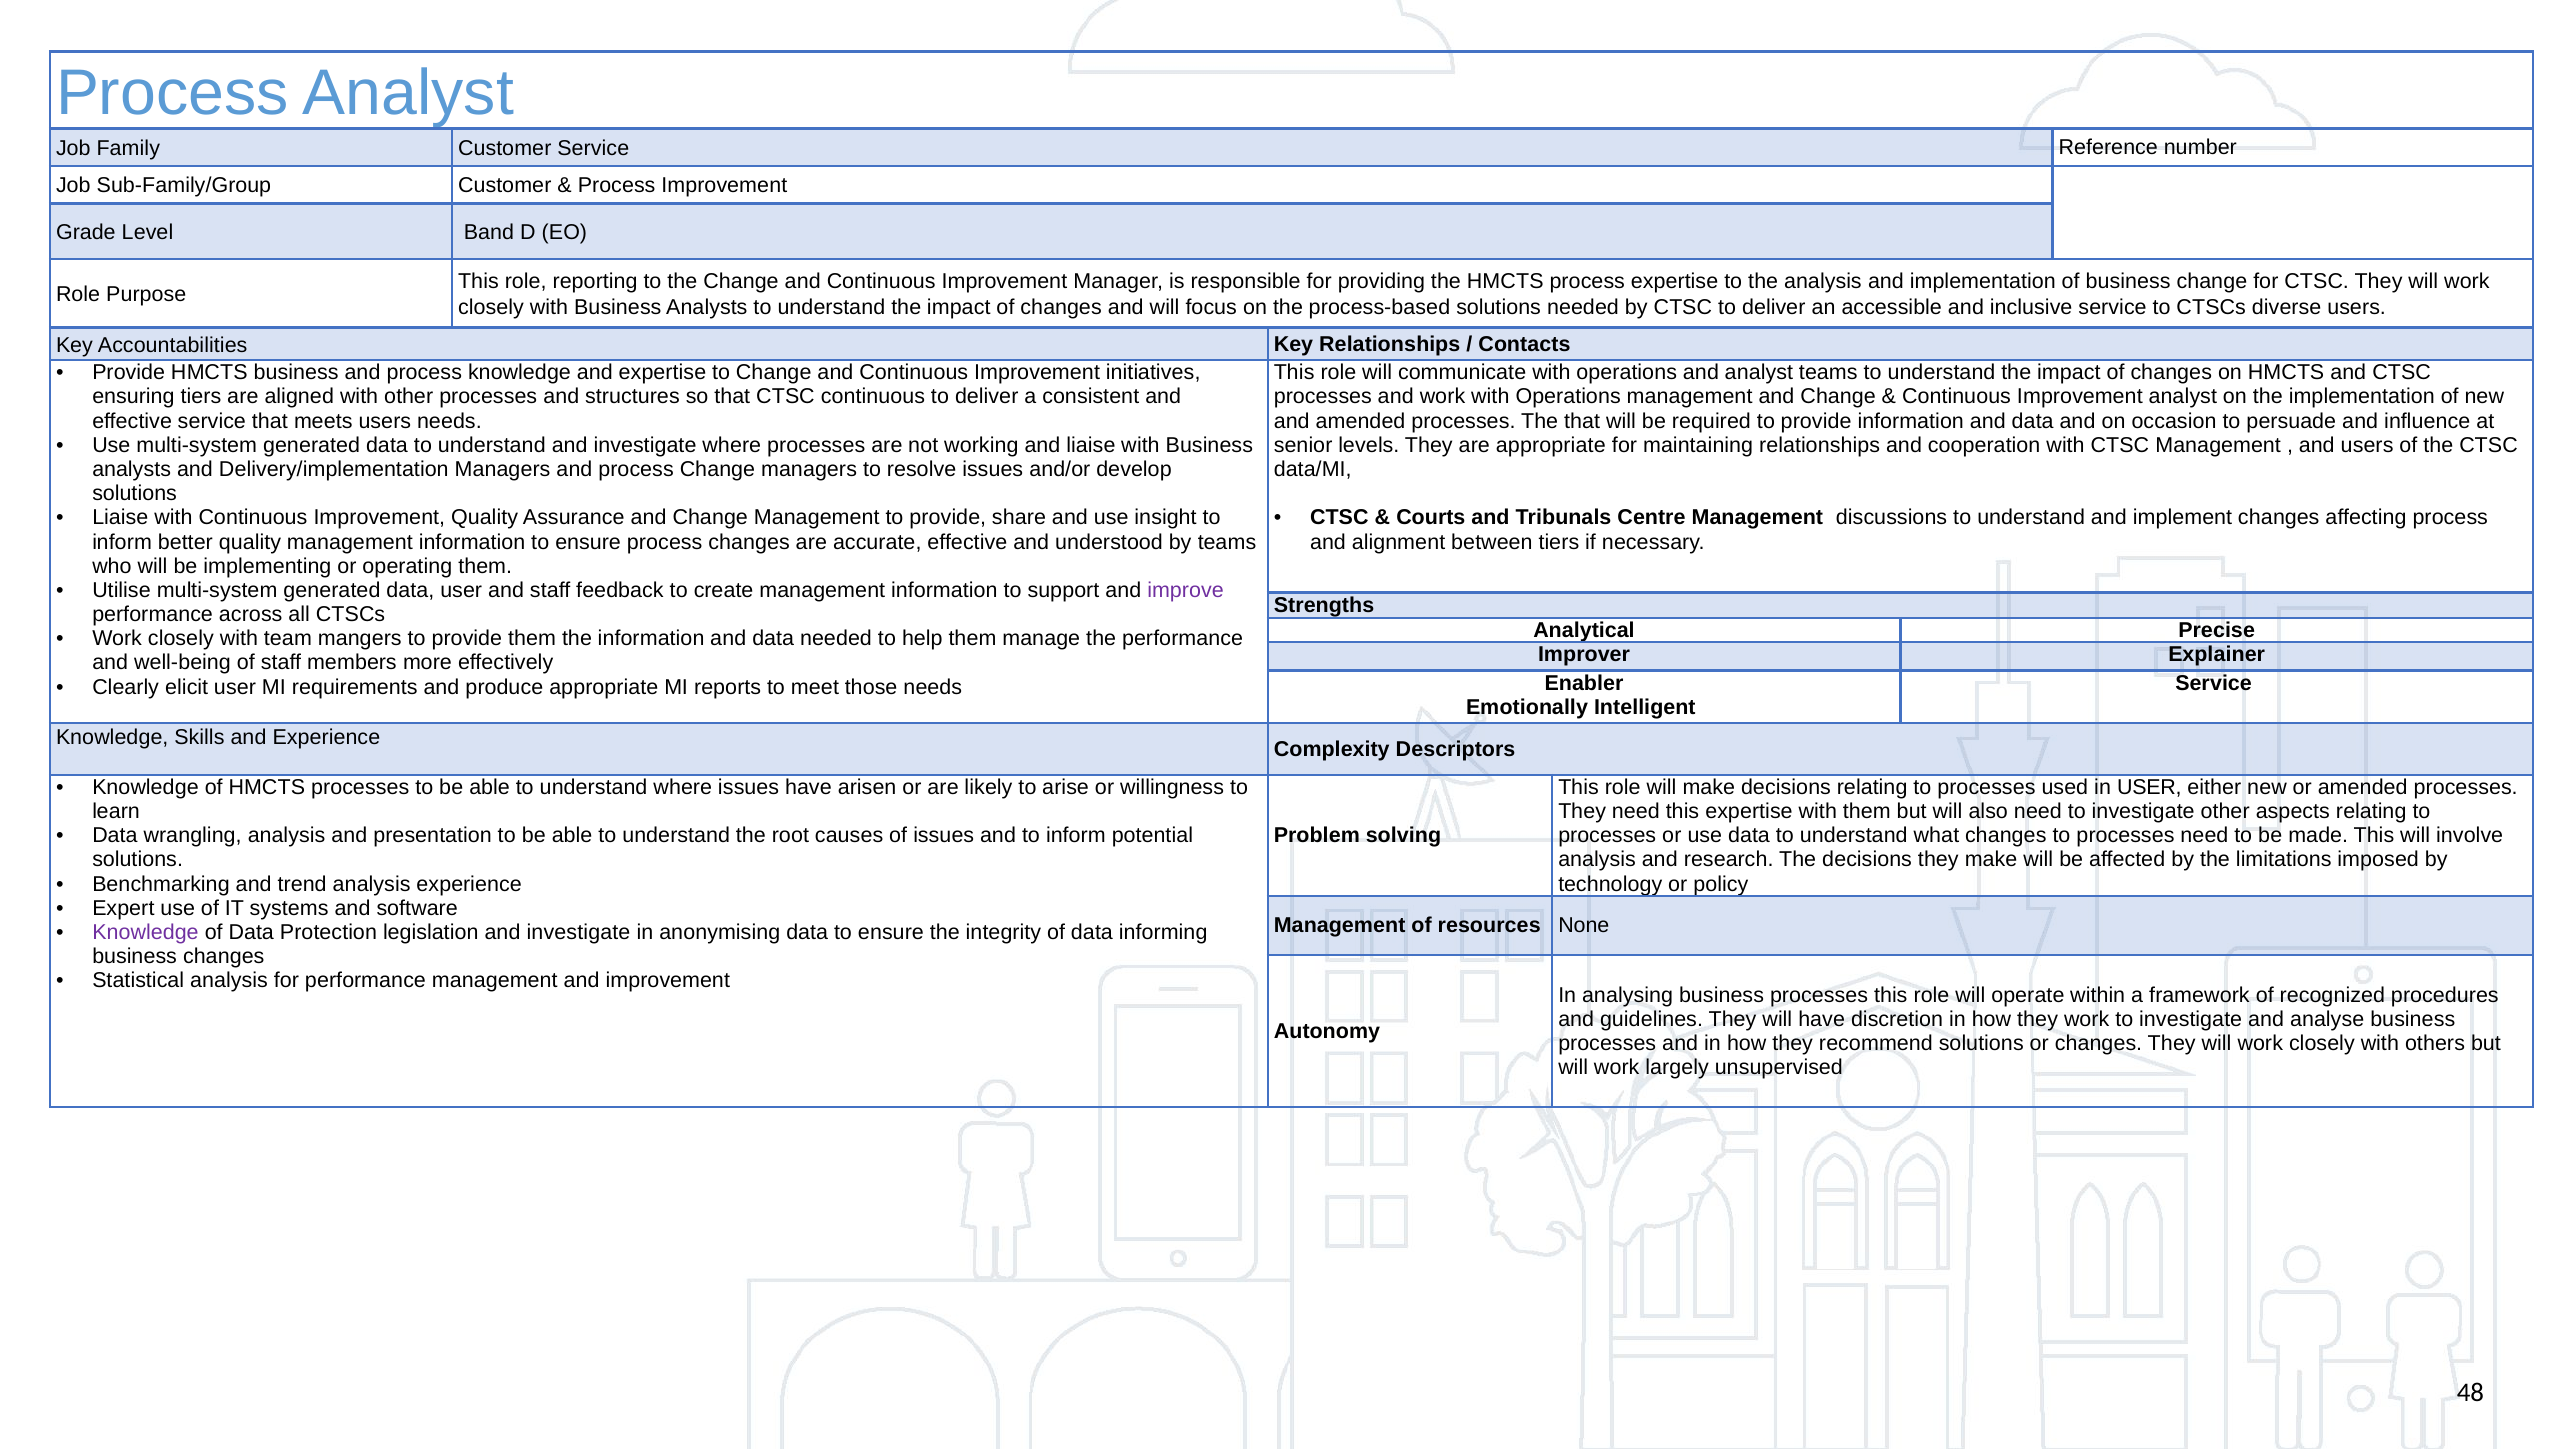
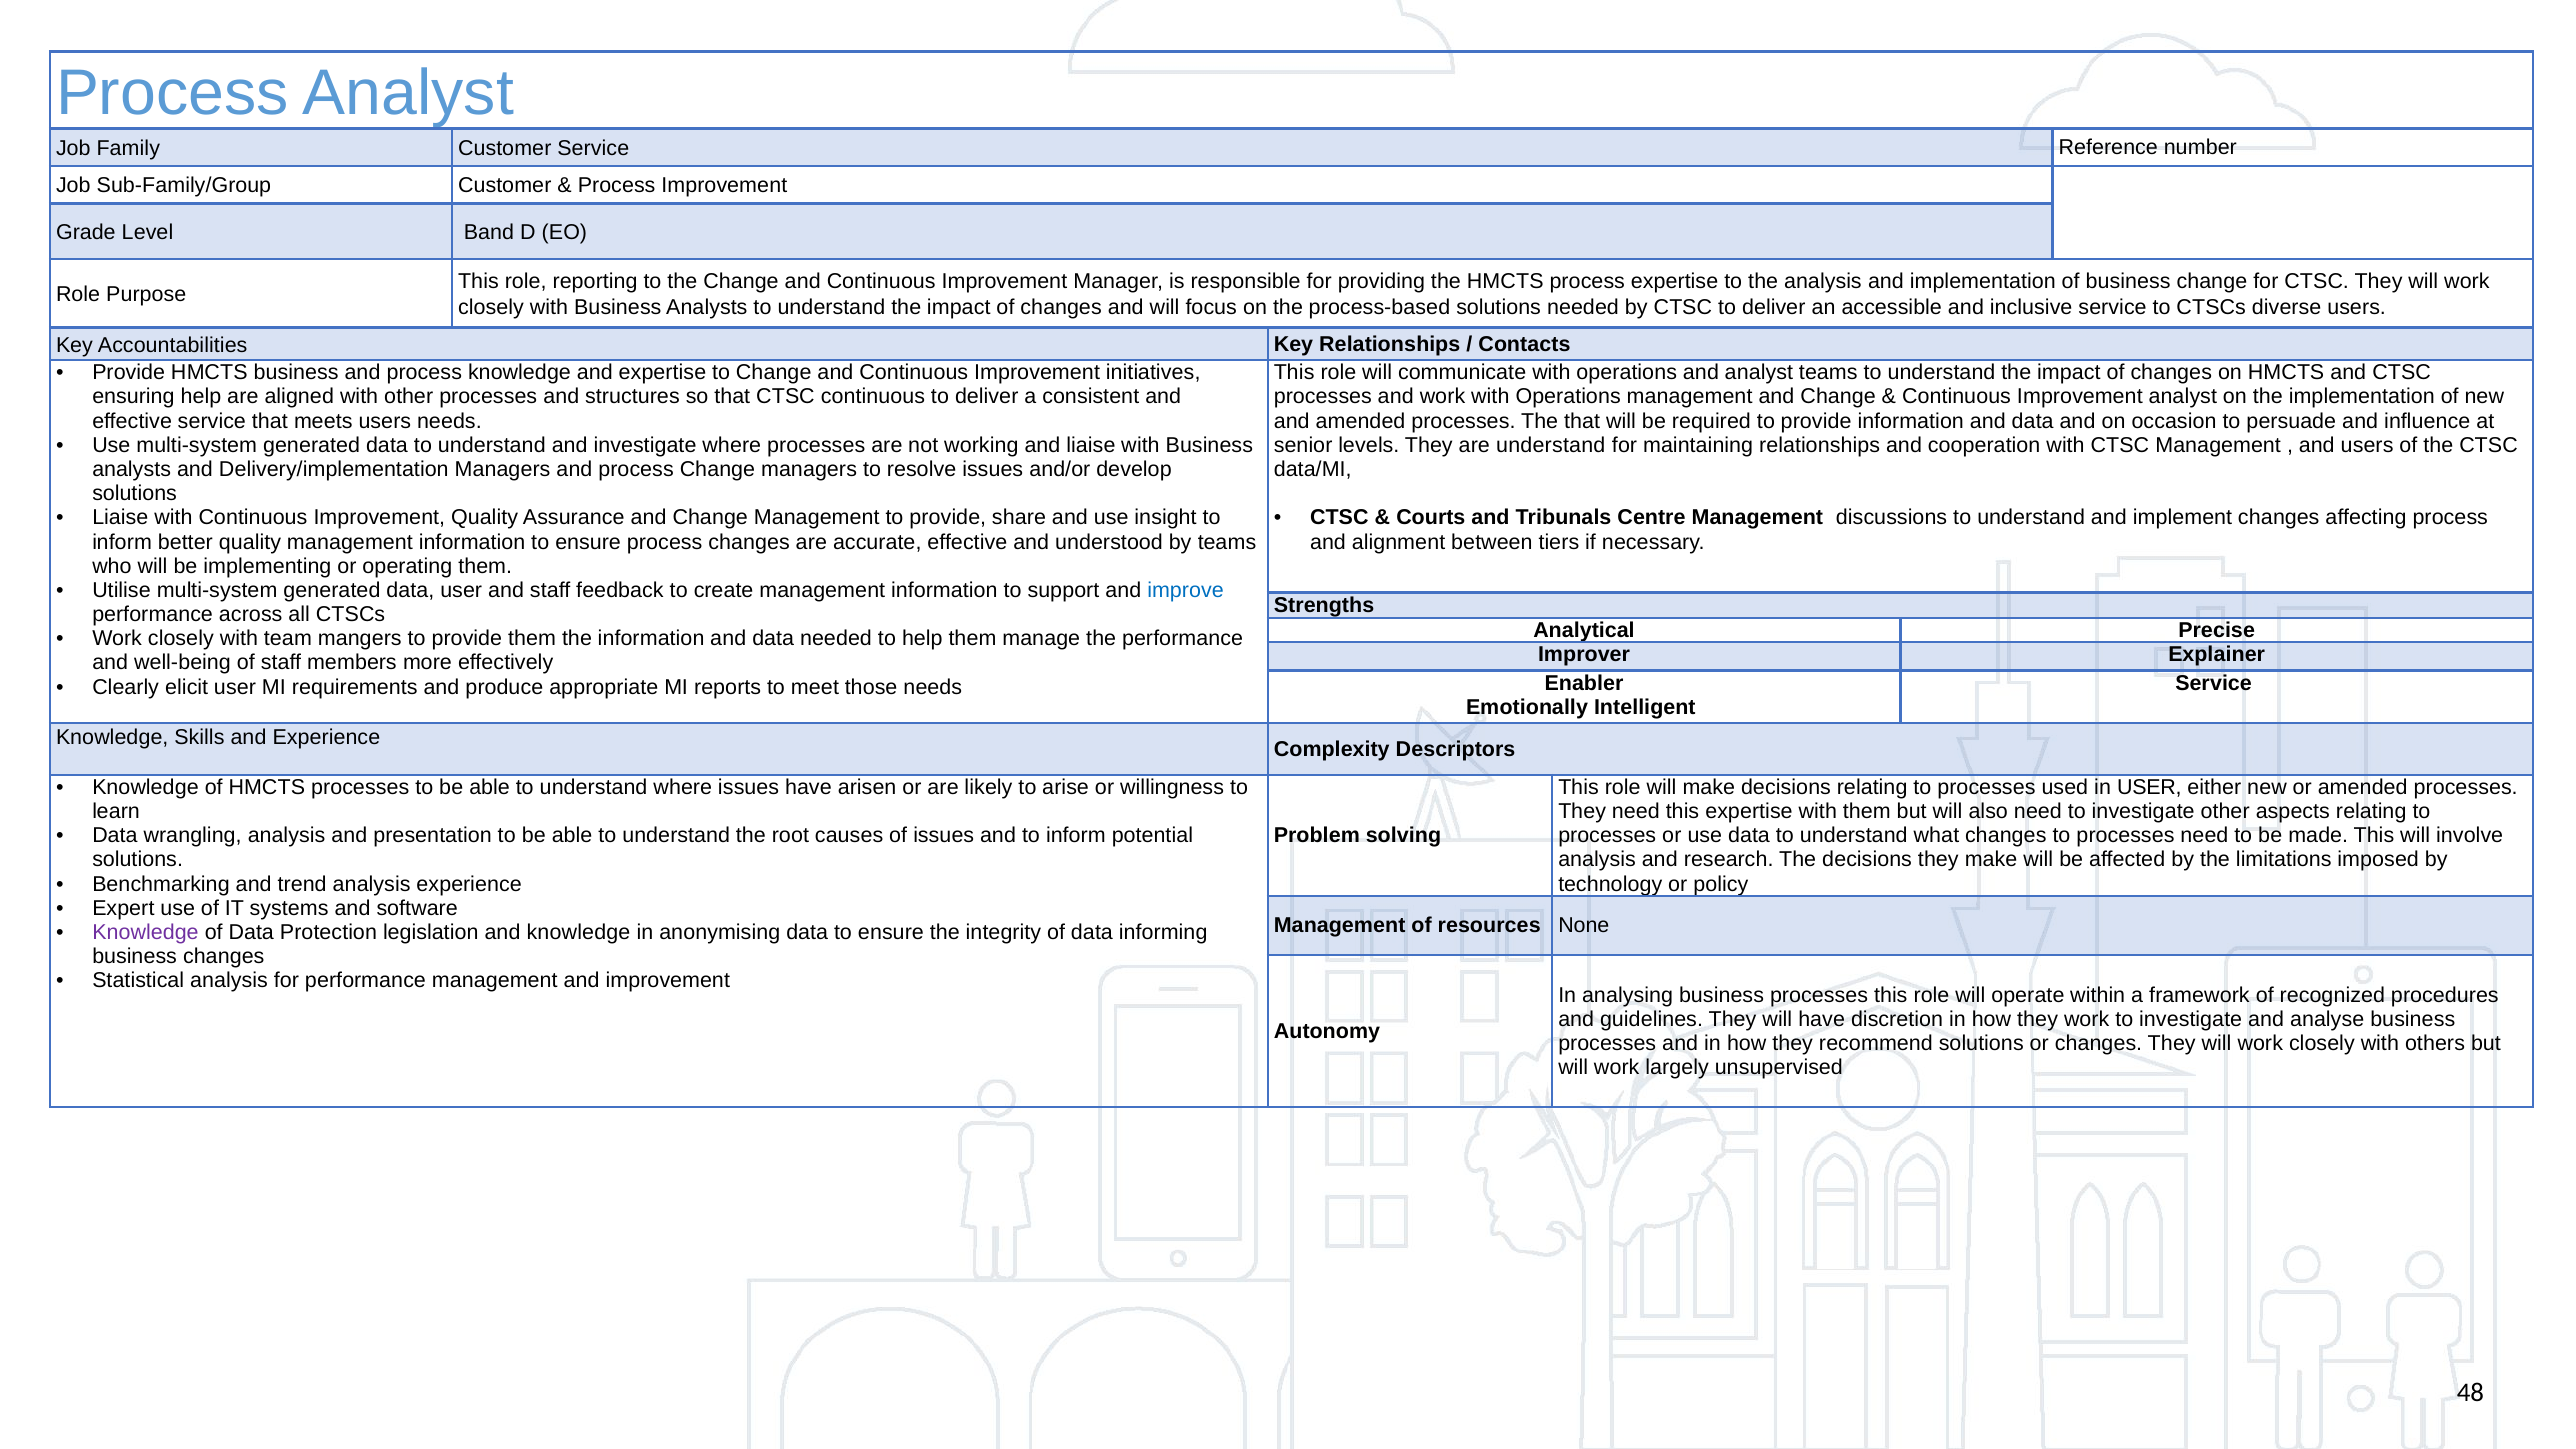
ensuring tiers: tiers -> help (201, 397)
are appropriate: appropriate -> understand (1551, 445)
improve colour: purple -> blue (1186, 590)
legislation and investigate: investigate -> knowledge (578, 932)
